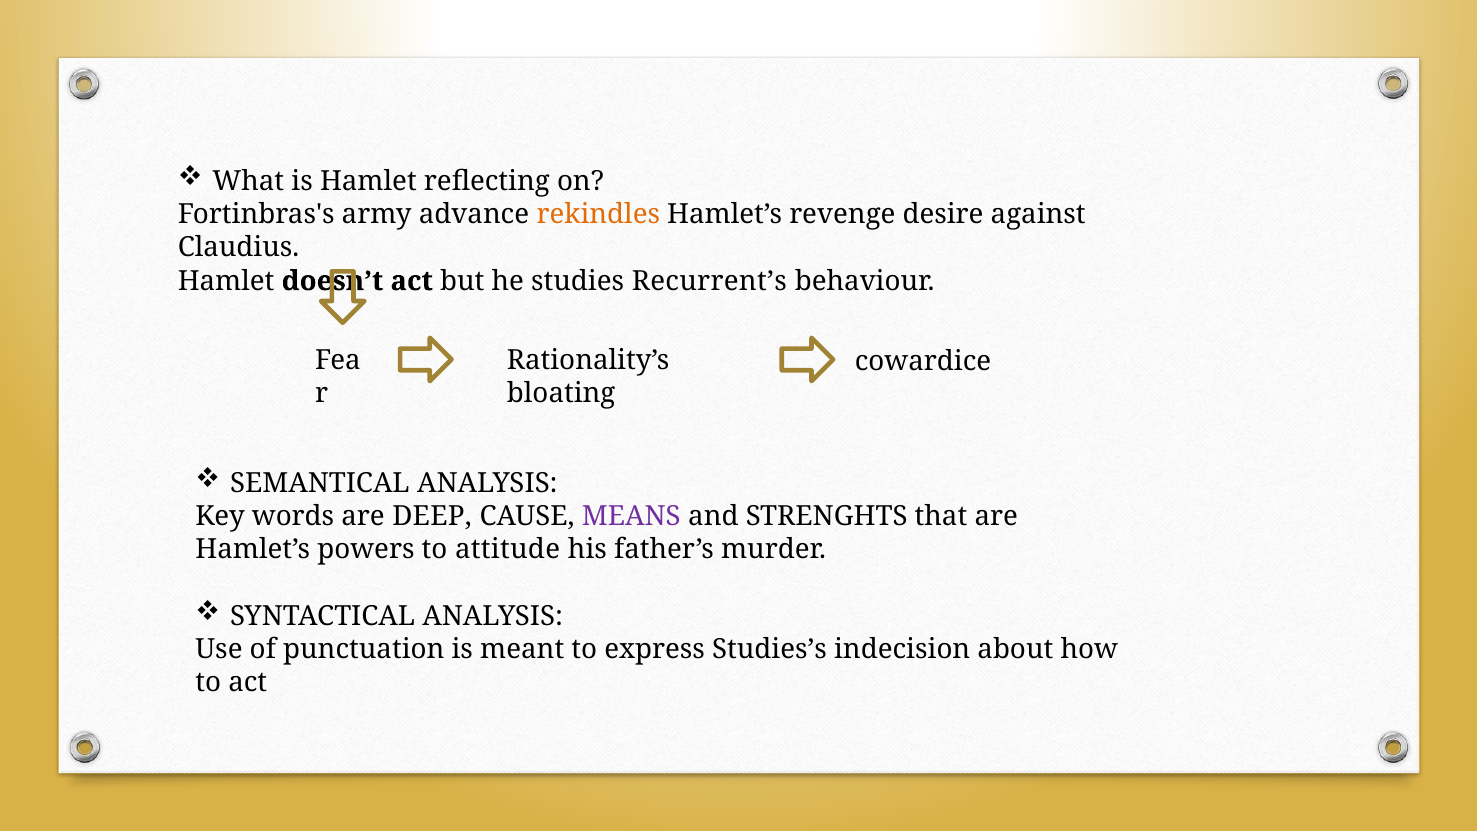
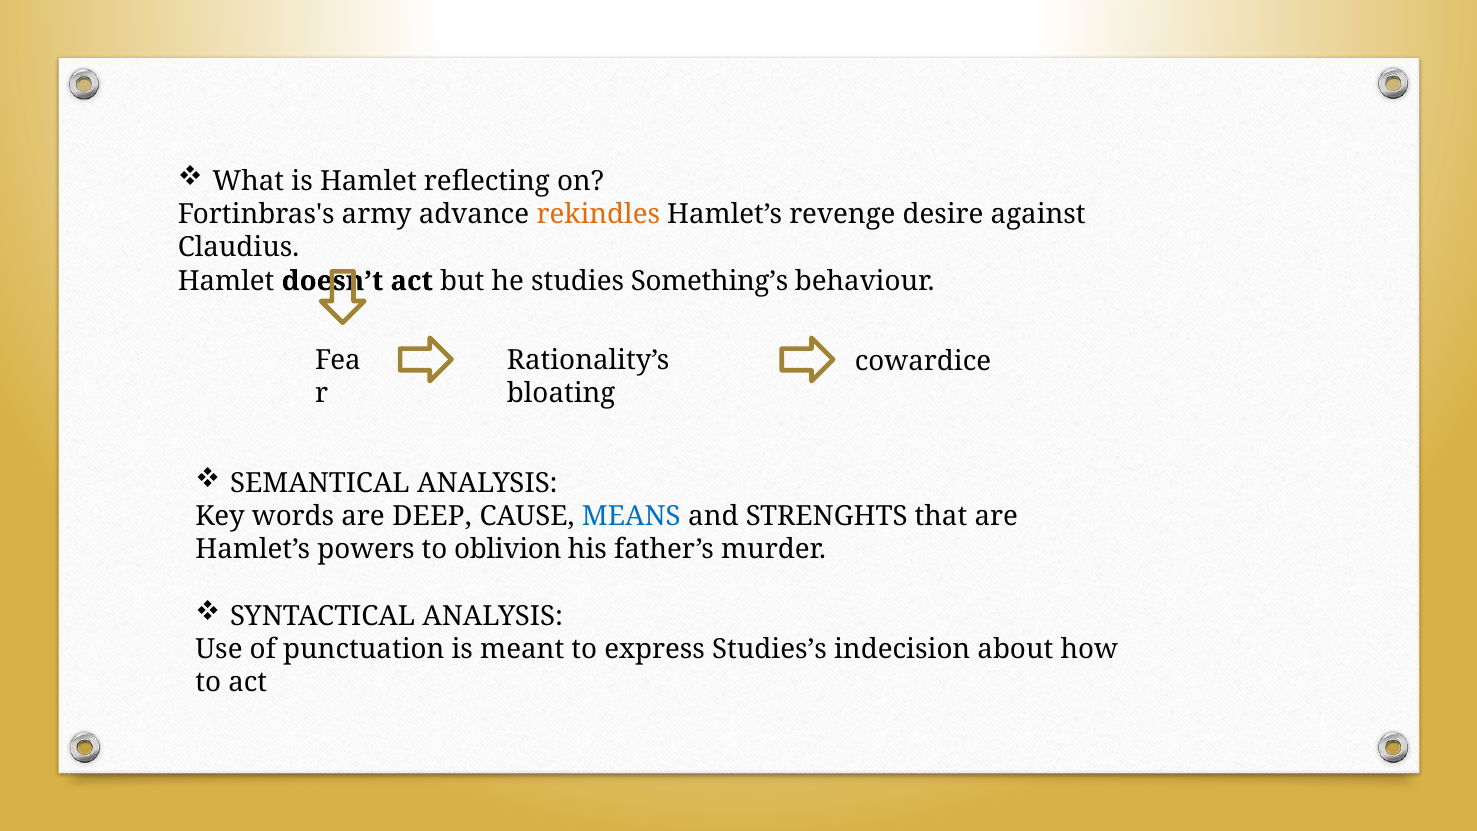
Recurrent’s: Recurrent’s -> Something’s (710, 281)
MEANS colour: purple -> blue (631, 516)
attitude: attitude -> oblivion (508, 550)
